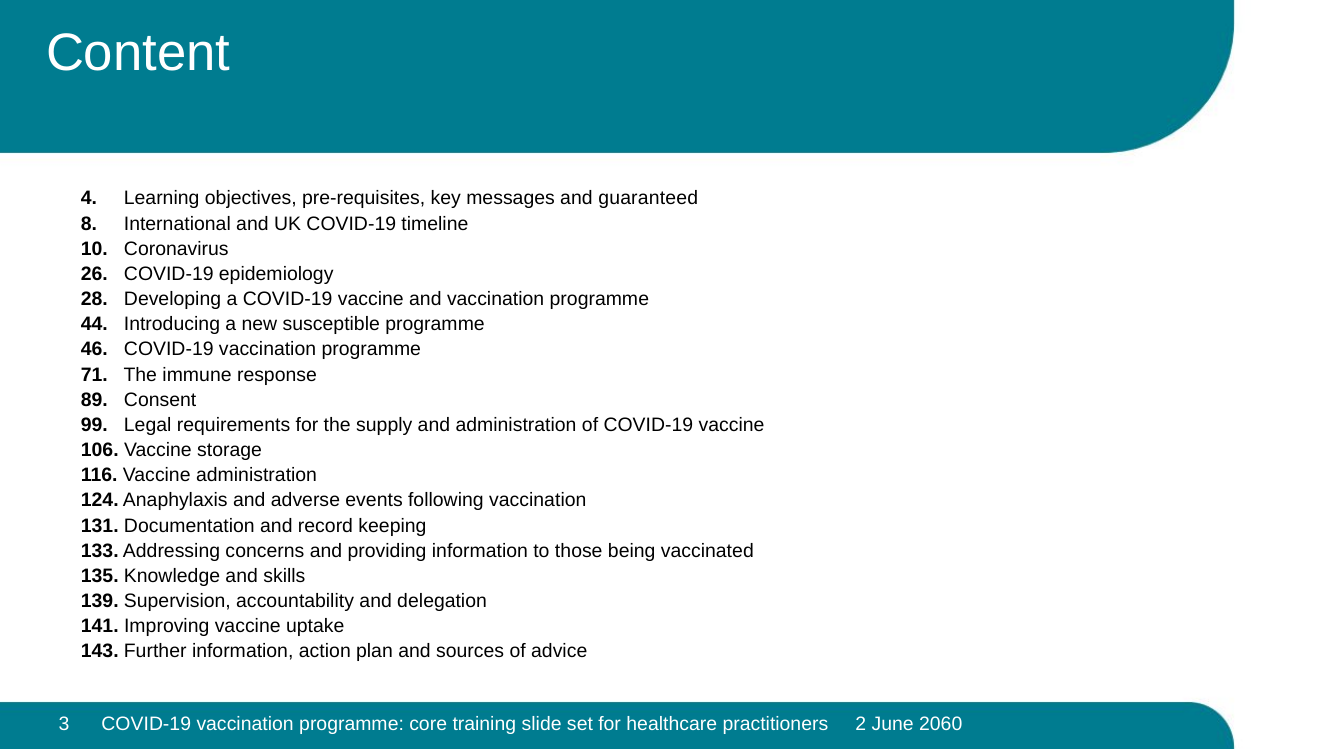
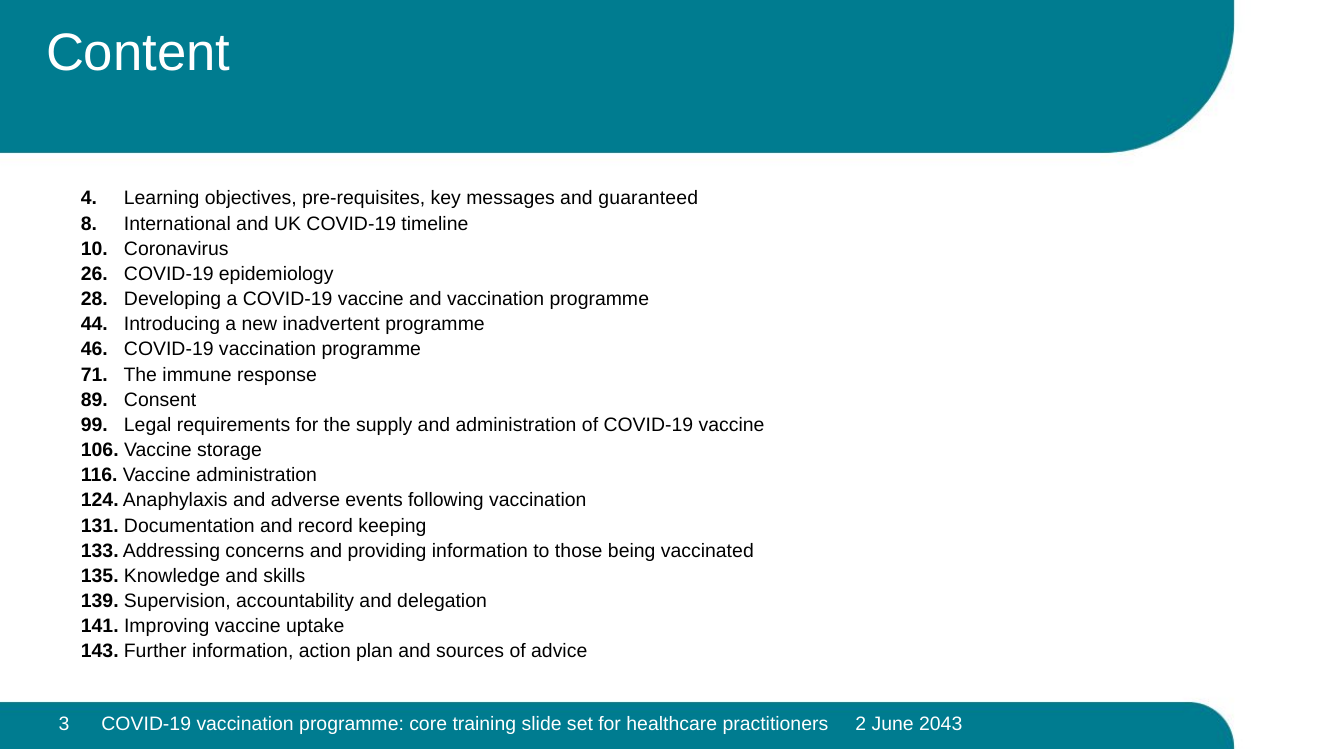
susceptible: susceptible -> inadvertent (331, 324)
2060: 2060 -> 2043 (941, 724)
